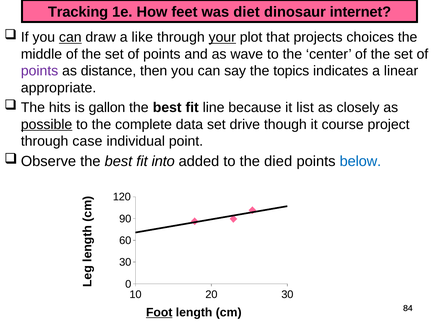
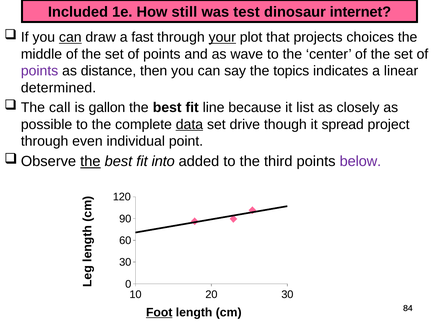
Tracking: Tracking -> Included (78, 12)
feet: feet -> still (184, 12)
diet: diet -> test (247, 12)
like: like -> fast (142, 37)
appropriate: appropriate -> determined (59, 88)
hits: hits -> call (60, 107)
possible underline: present -> none (47, 124)
data underline: none -> present (189, 124)
course: course -> spread (343, 124)
case: case -> even (87, 141)
the underline: none -> present (90, 161)
died: died -> third (278, 161)
below colour: blue -> purple (360, 161)
